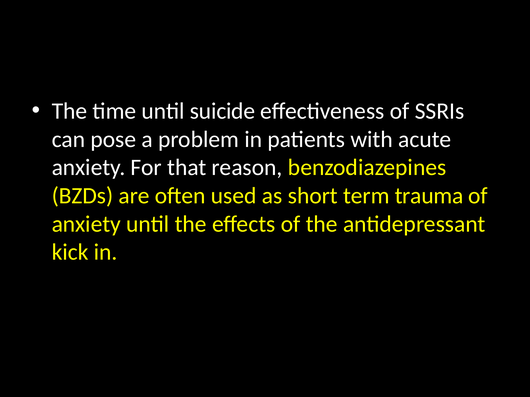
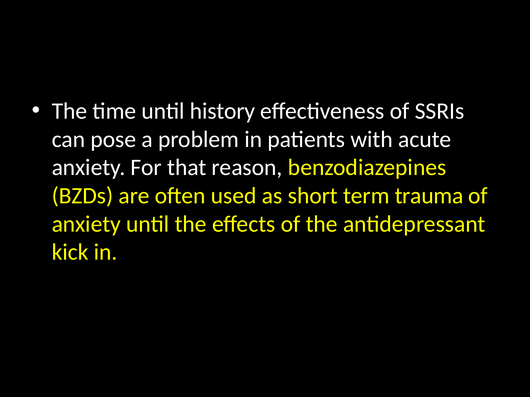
suicide: suicide -> history (223, 111)
